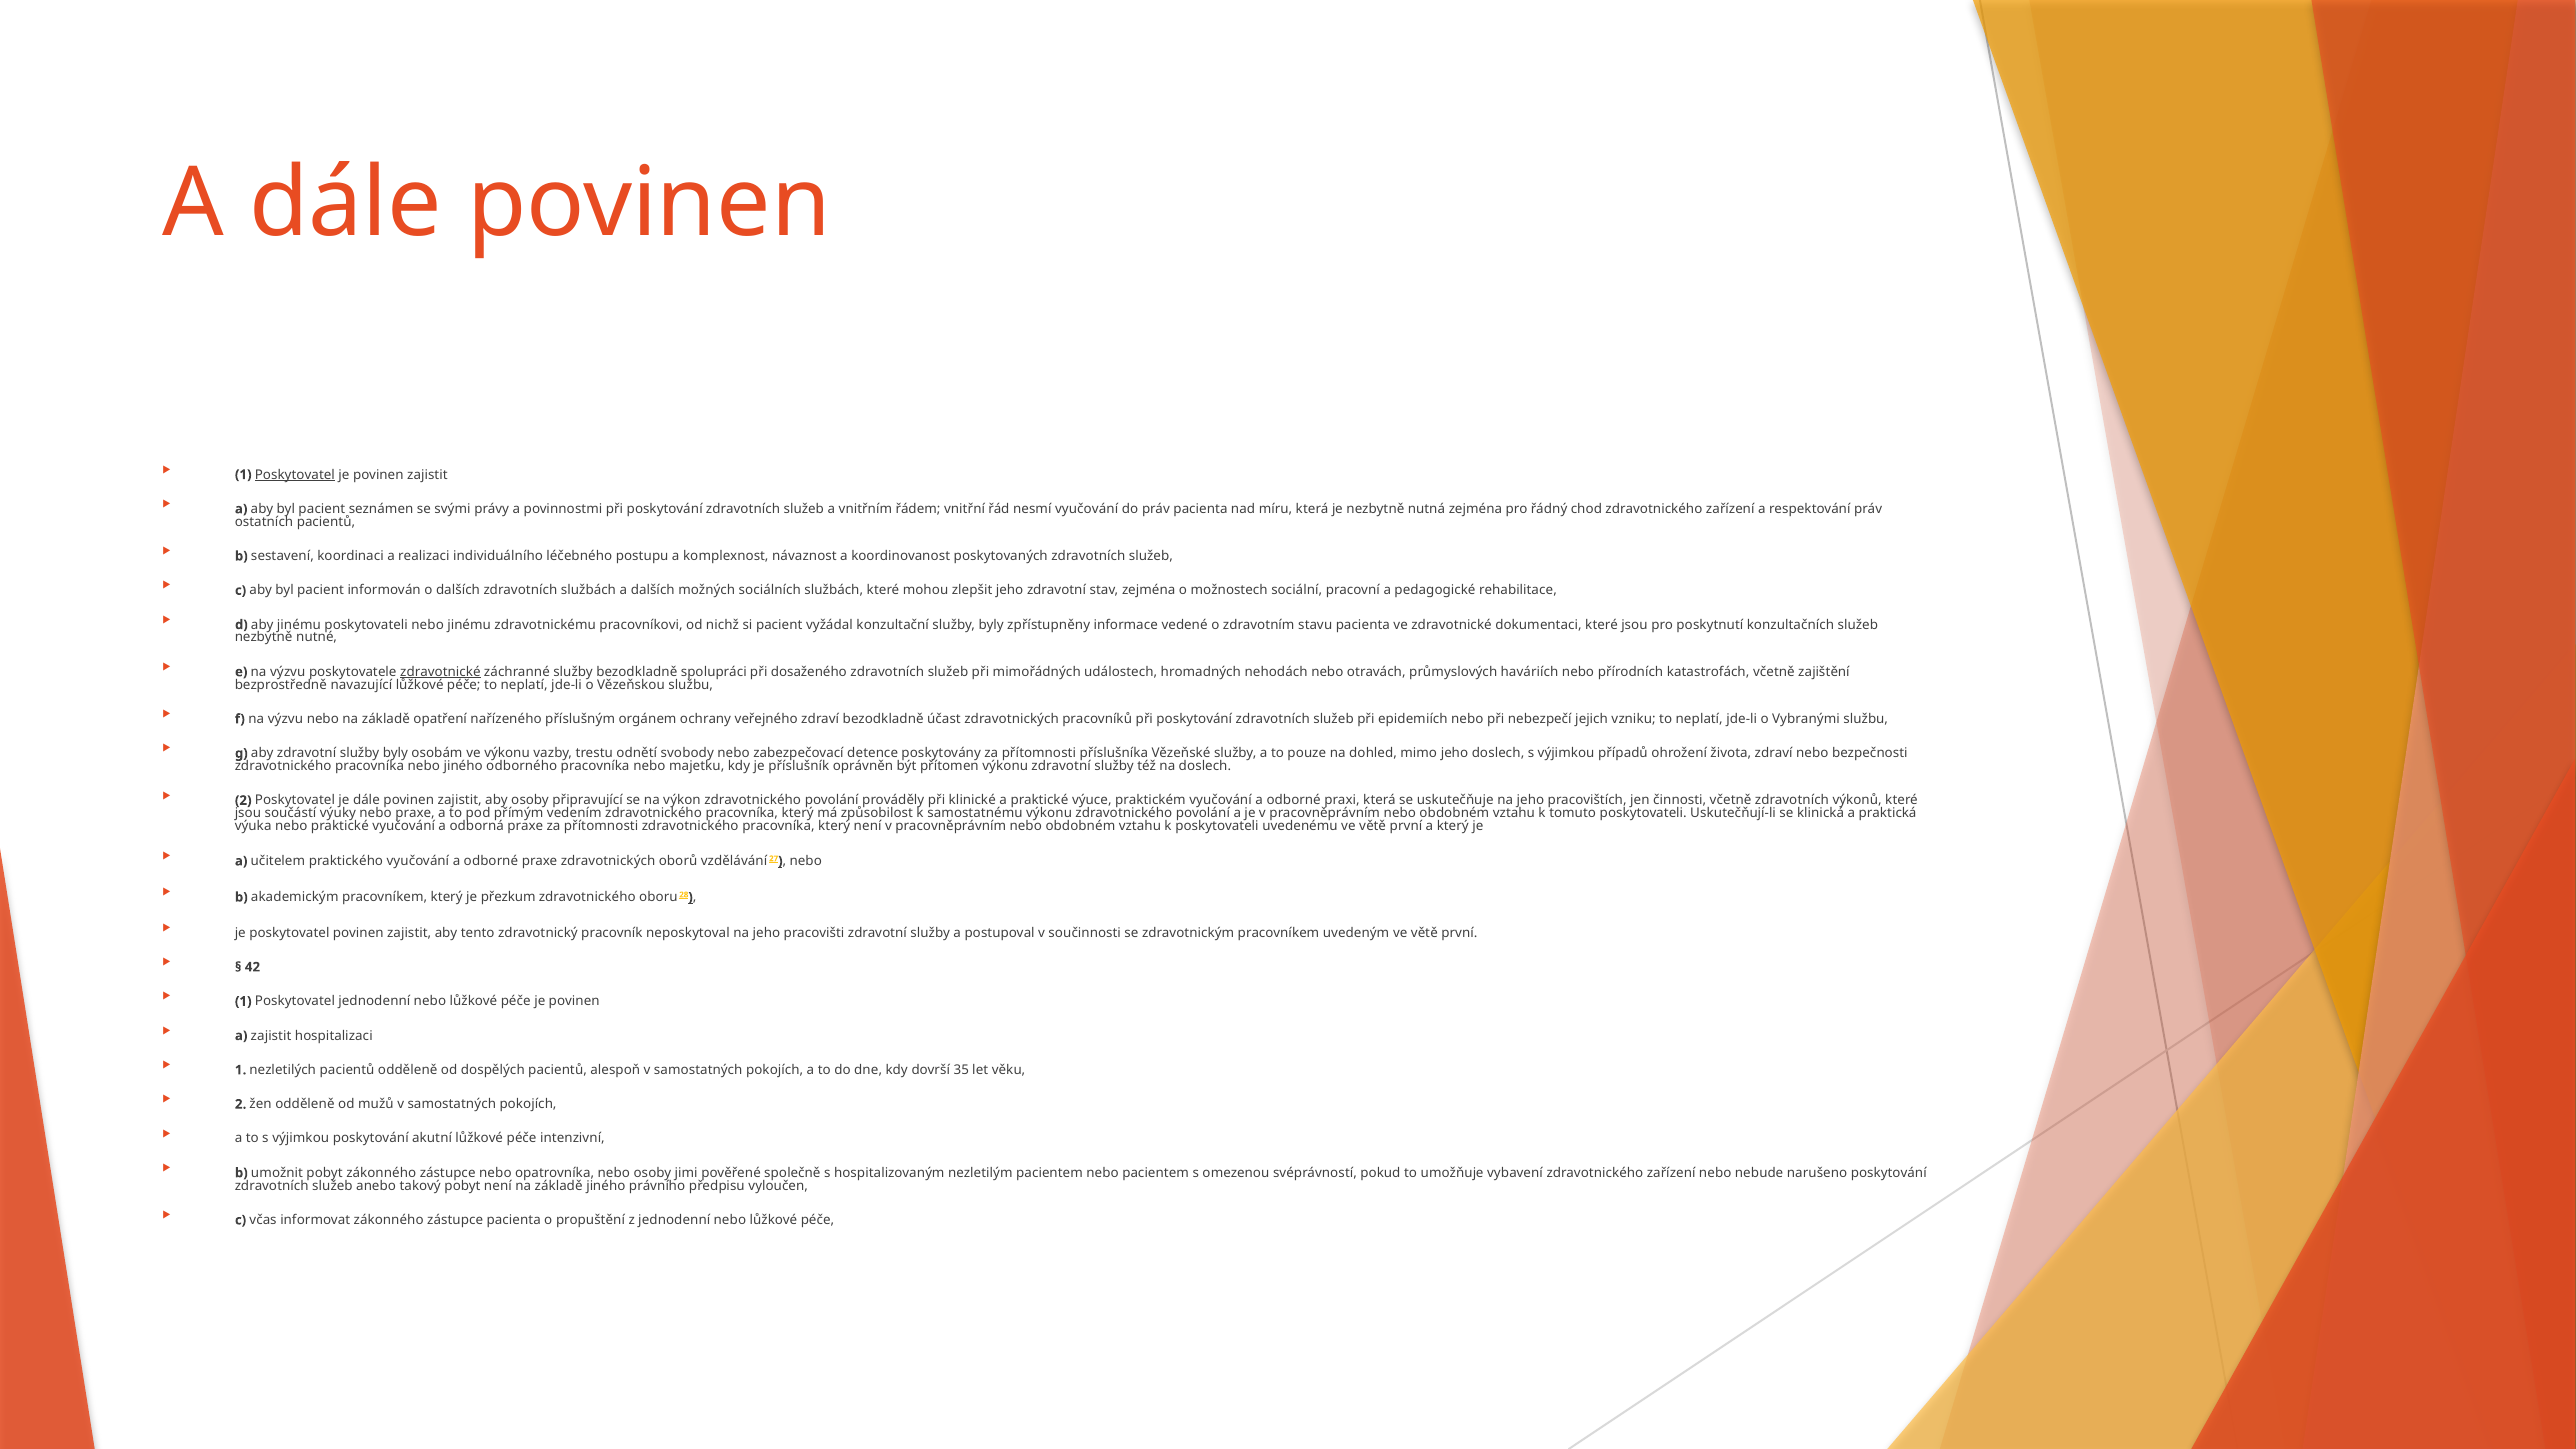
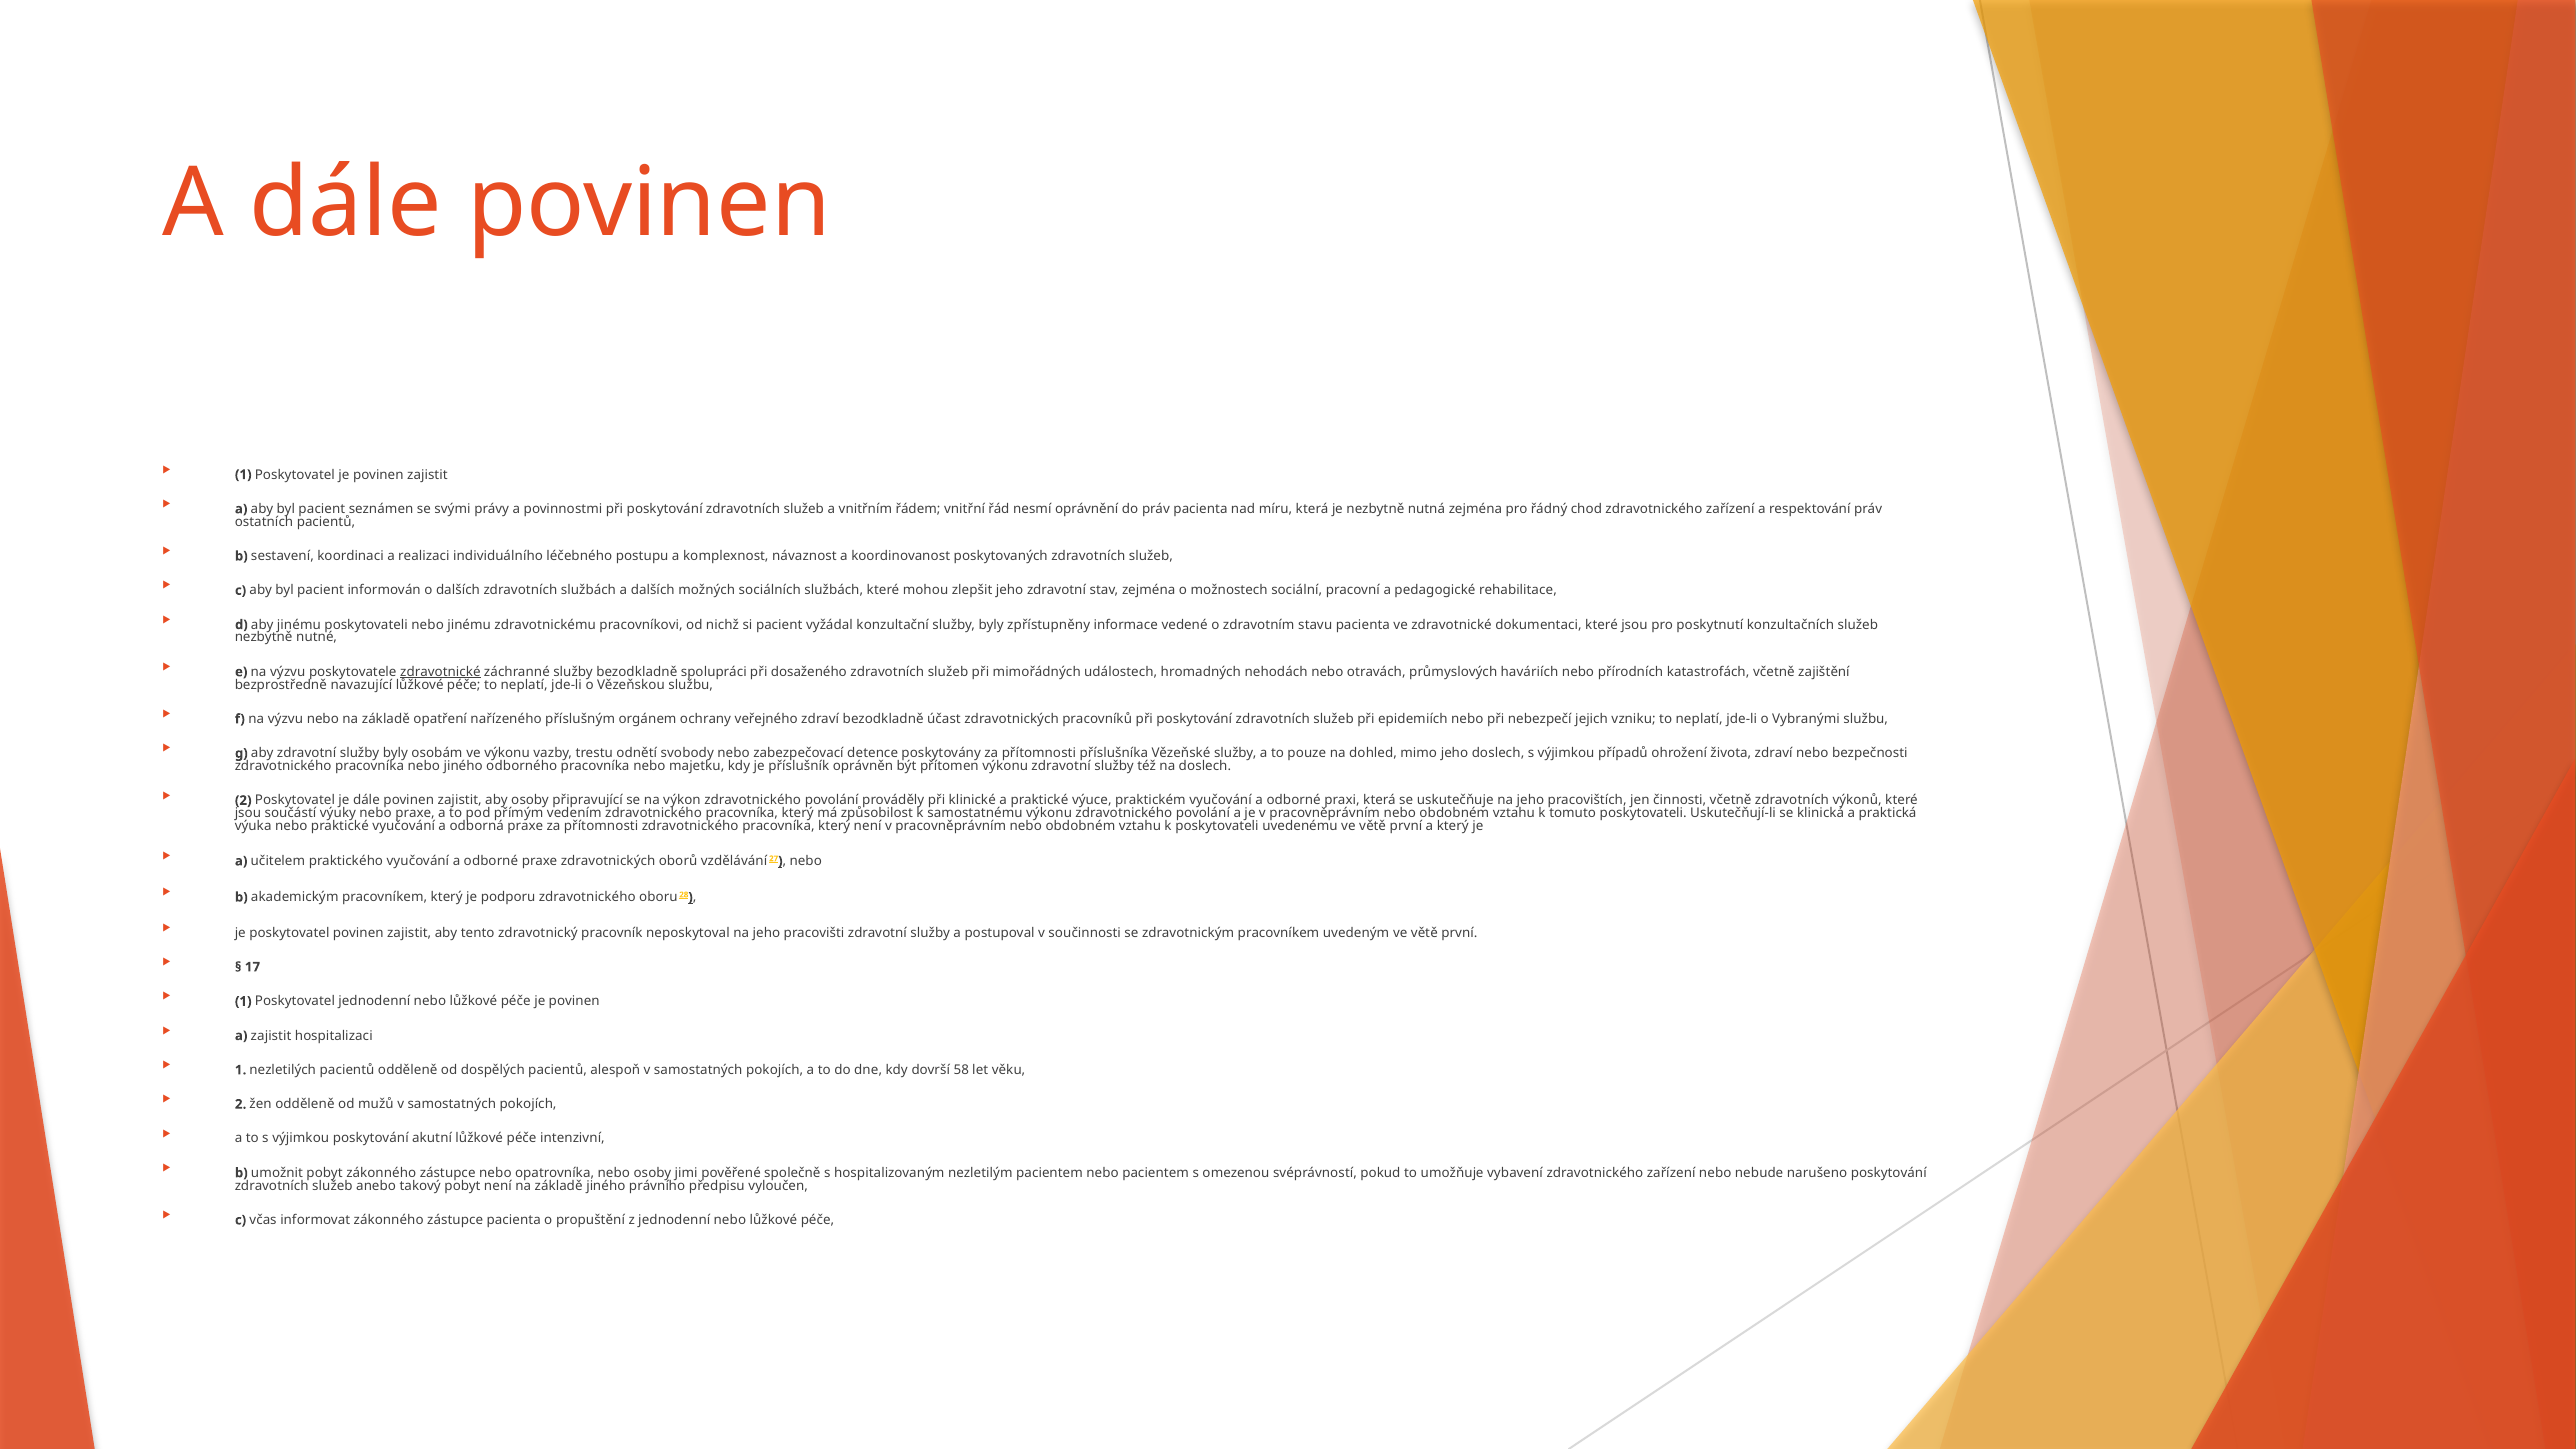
Poskytovatel underline: present -> none (295, 475)
nesmí vyučování: vyučování -> oprávnění (1087, 509)
přezkum: přezkum -> podporu (508, 897)
42: 42 -> 17 (252, 967)
35: 35 -> 58 (961, 1070)
